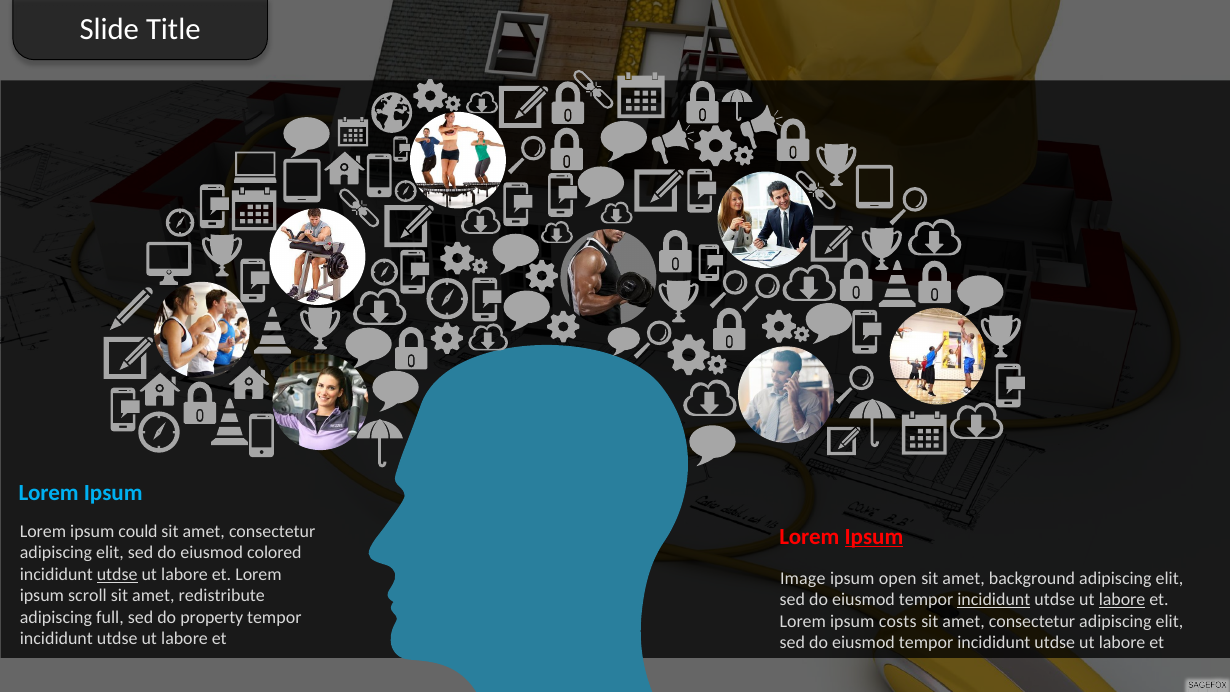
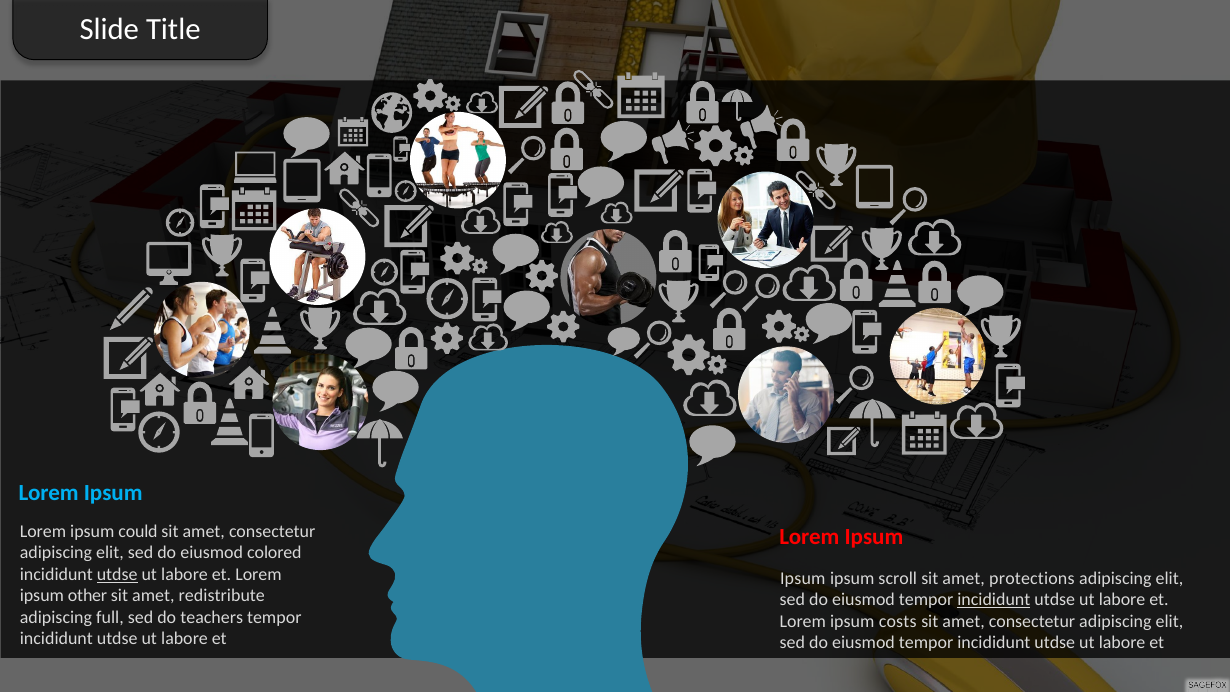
Ipsum underline: present -> none (874, 536)
Image: Image -> Ipsum (803, 578)
open: open -> scroll (898, 578)
background: background -> protections (1032, 578)
scroll: scroll -> other (88, 596)
labore underline: present -> none (1122, 600)
property: property -> teachers (212, 617)
